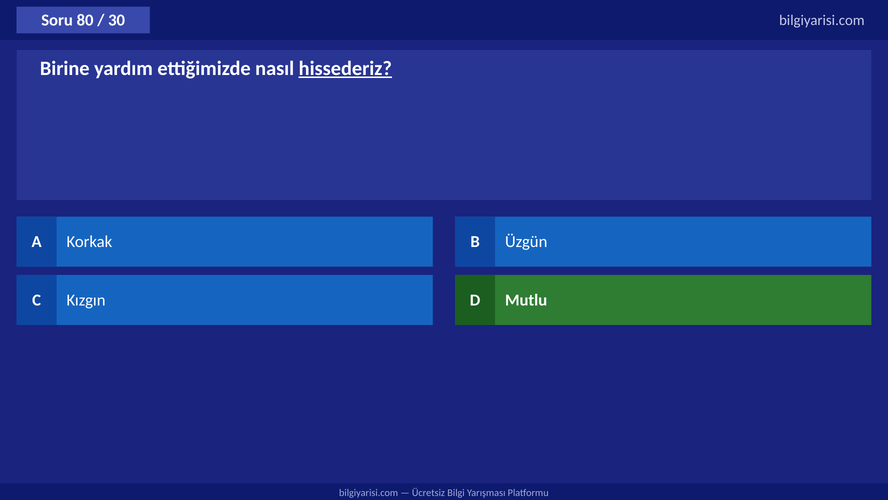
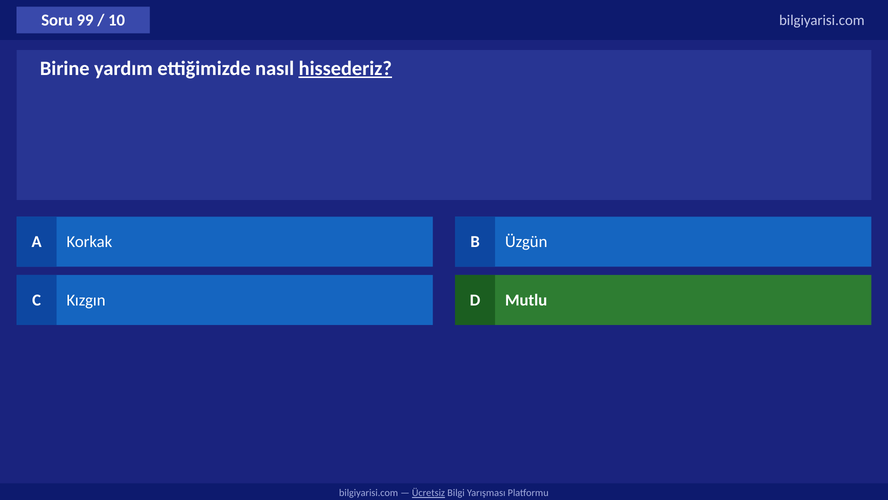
80: 80 -> 99 (85, 20)
30: 30 -> 10 (117, 20)
Ücretsiz underline: none -> present (428, 493)
